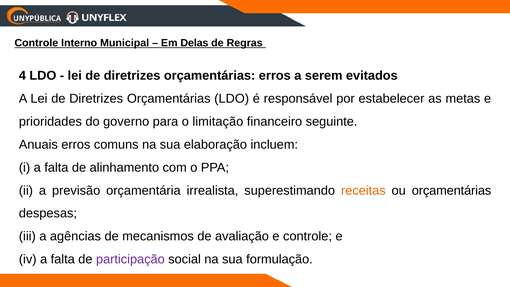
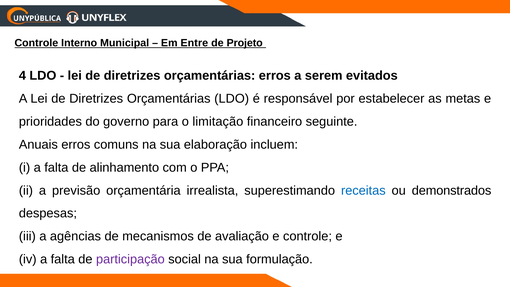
Delas: Delas -> Entre (194, 43)
Regras: Regras -> Projeto (245, 43)
receitas colour: orange -> blue (363, 190)
ou orçamentárias: orçamentárias -> demonstrados (452, 190)
